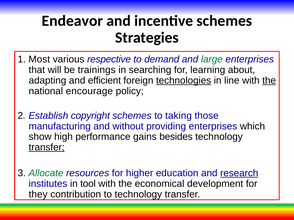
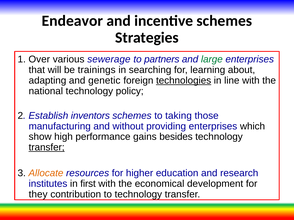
Most: Most -> Over (39, 59)
respective: respective -> sewerage (109, 59)
demand: demand -> partners (162, 59)
efficient: efficient -> genetic (104, 81)
the underline: present -> none (269, 81)
national encourage: encourage -> technology (89, 91)
copyright: copyright -> inventors (90, 116)
Allocate colour: green -> orange (46, 174)
research underline: present -> none (239, 174)
tool: tool -> first (88, 184)
